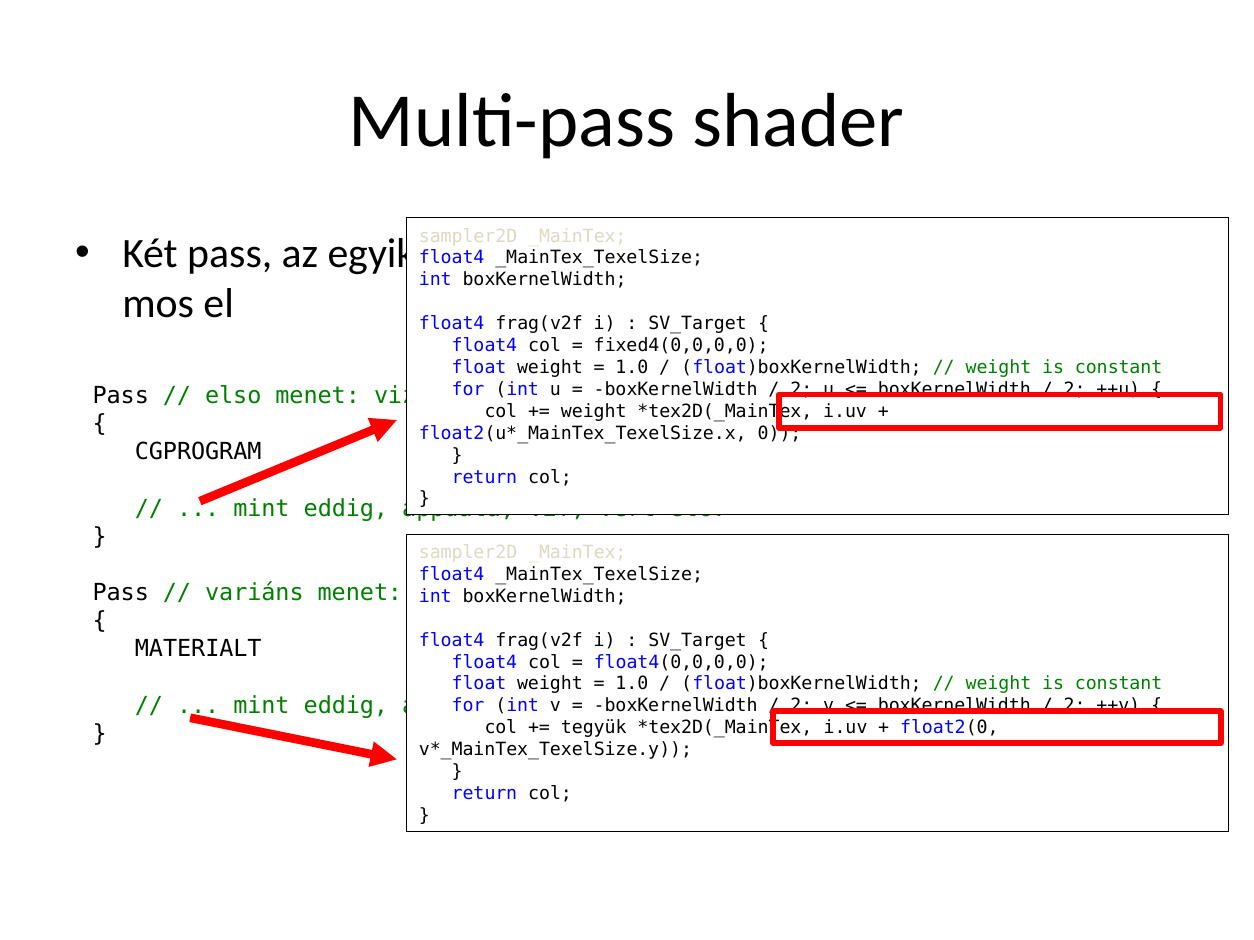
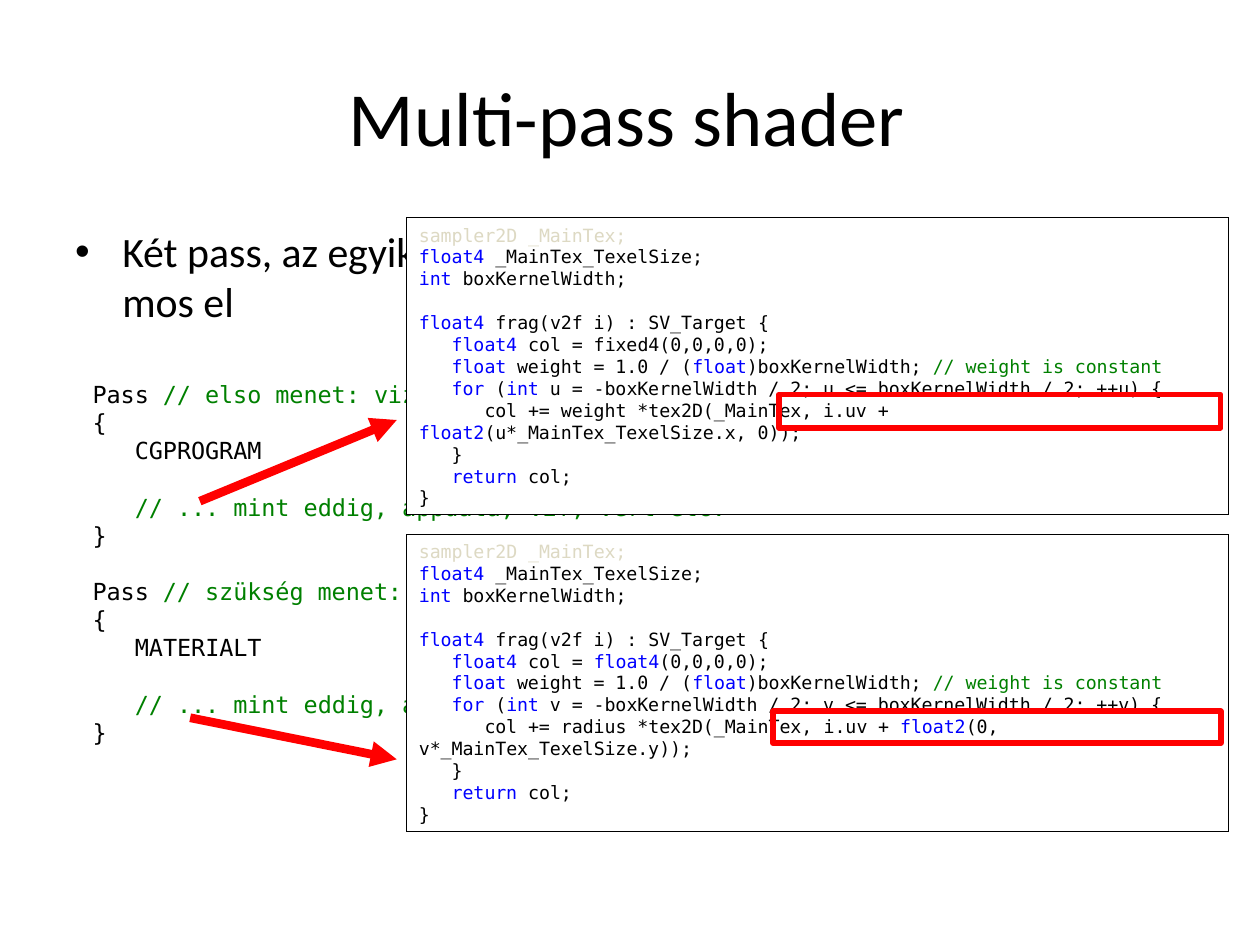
variáns: variáns -> szükség (254, 593)
tegyük: tegyük -> radius (594, 728)
